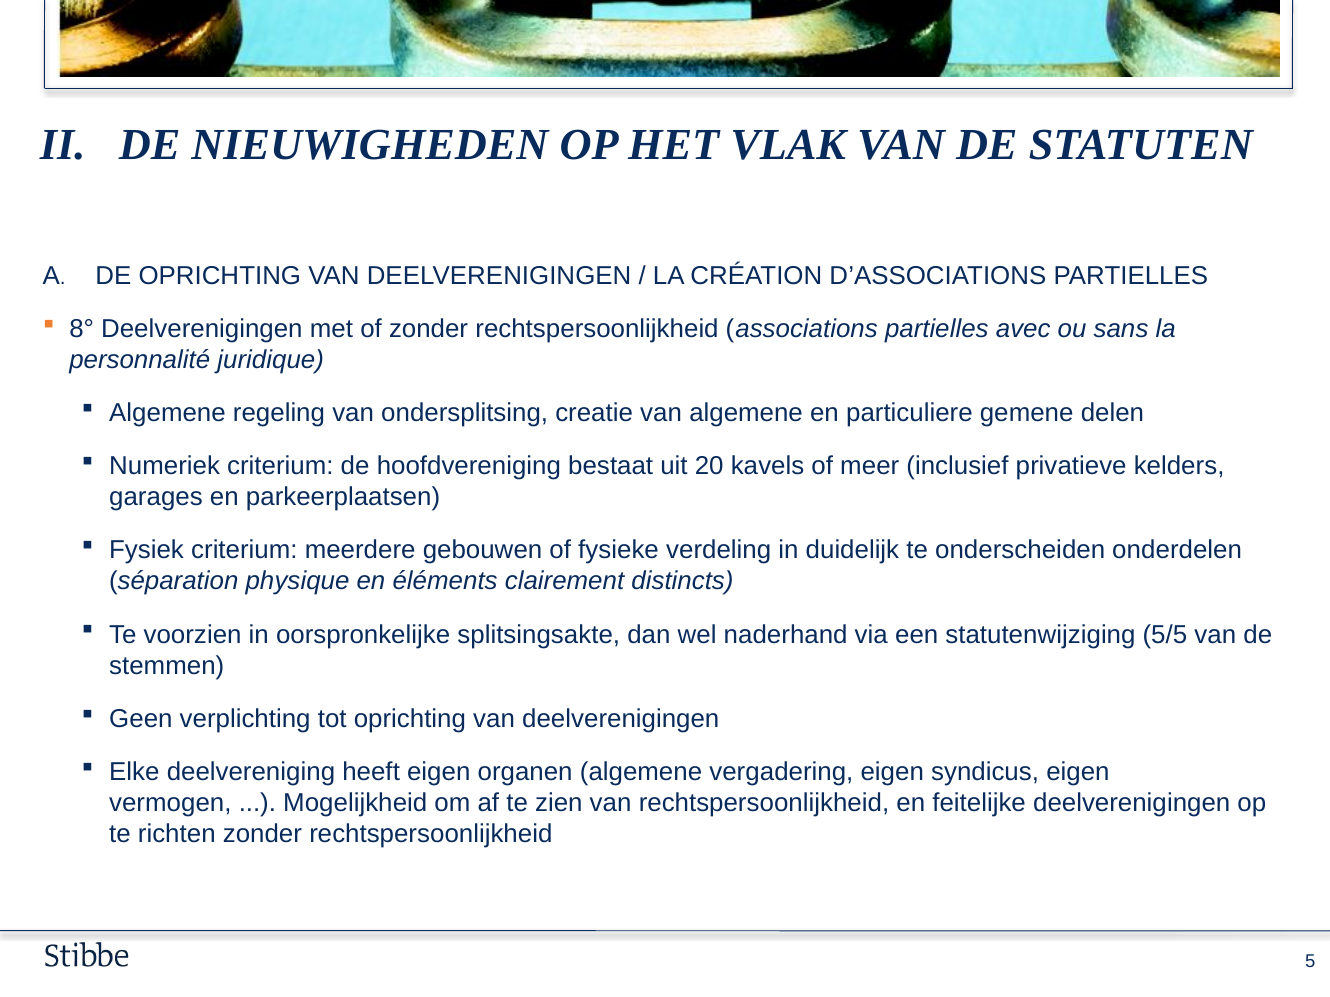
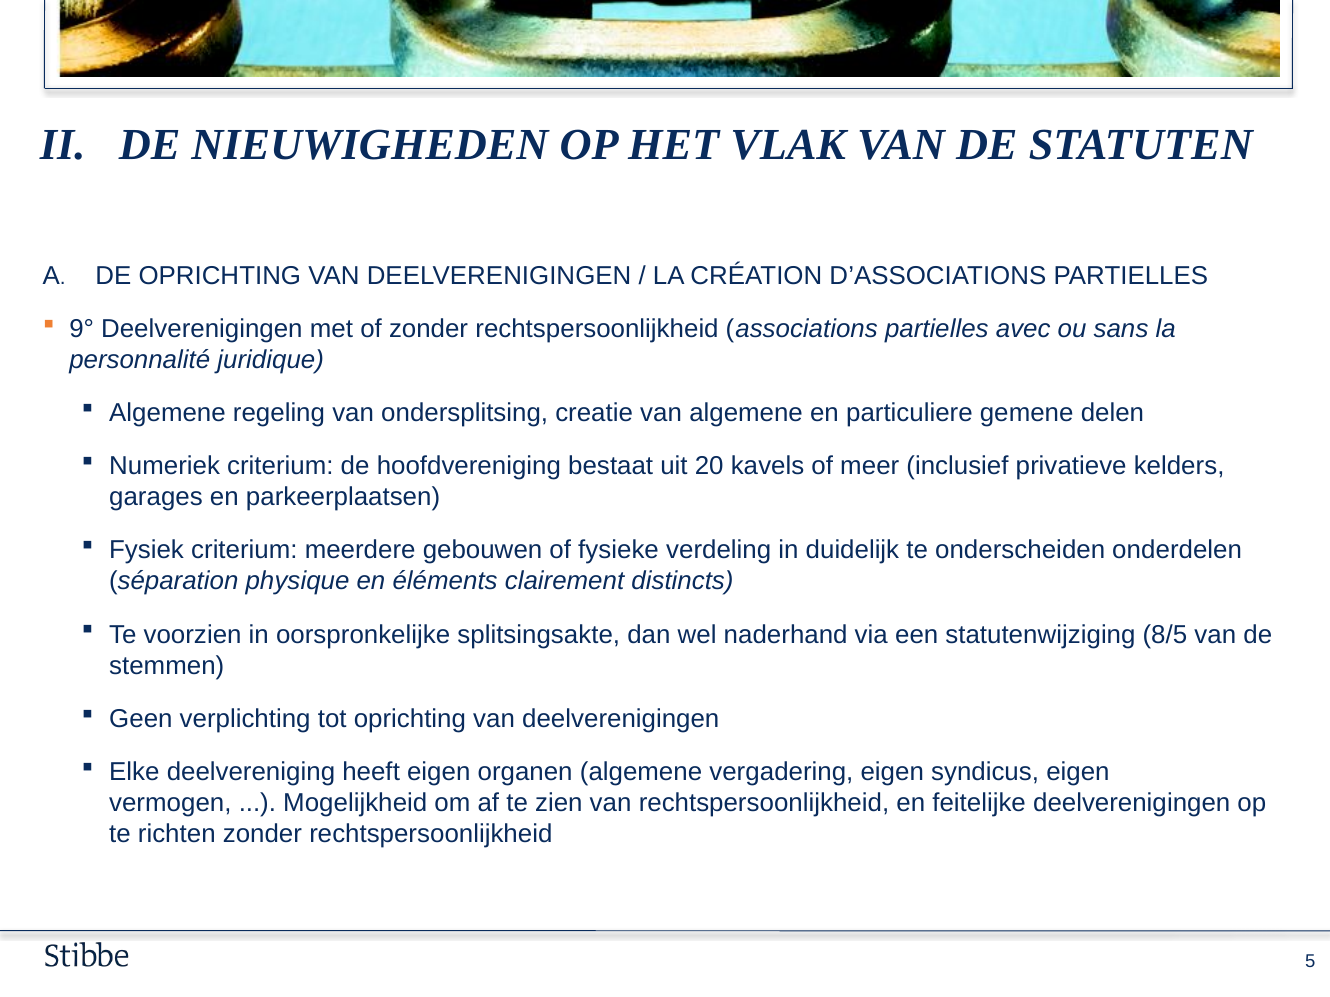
8°: 8° -> 9° (82, 329)
5/5: 5/5 -> 8/5 (1165, 635)
